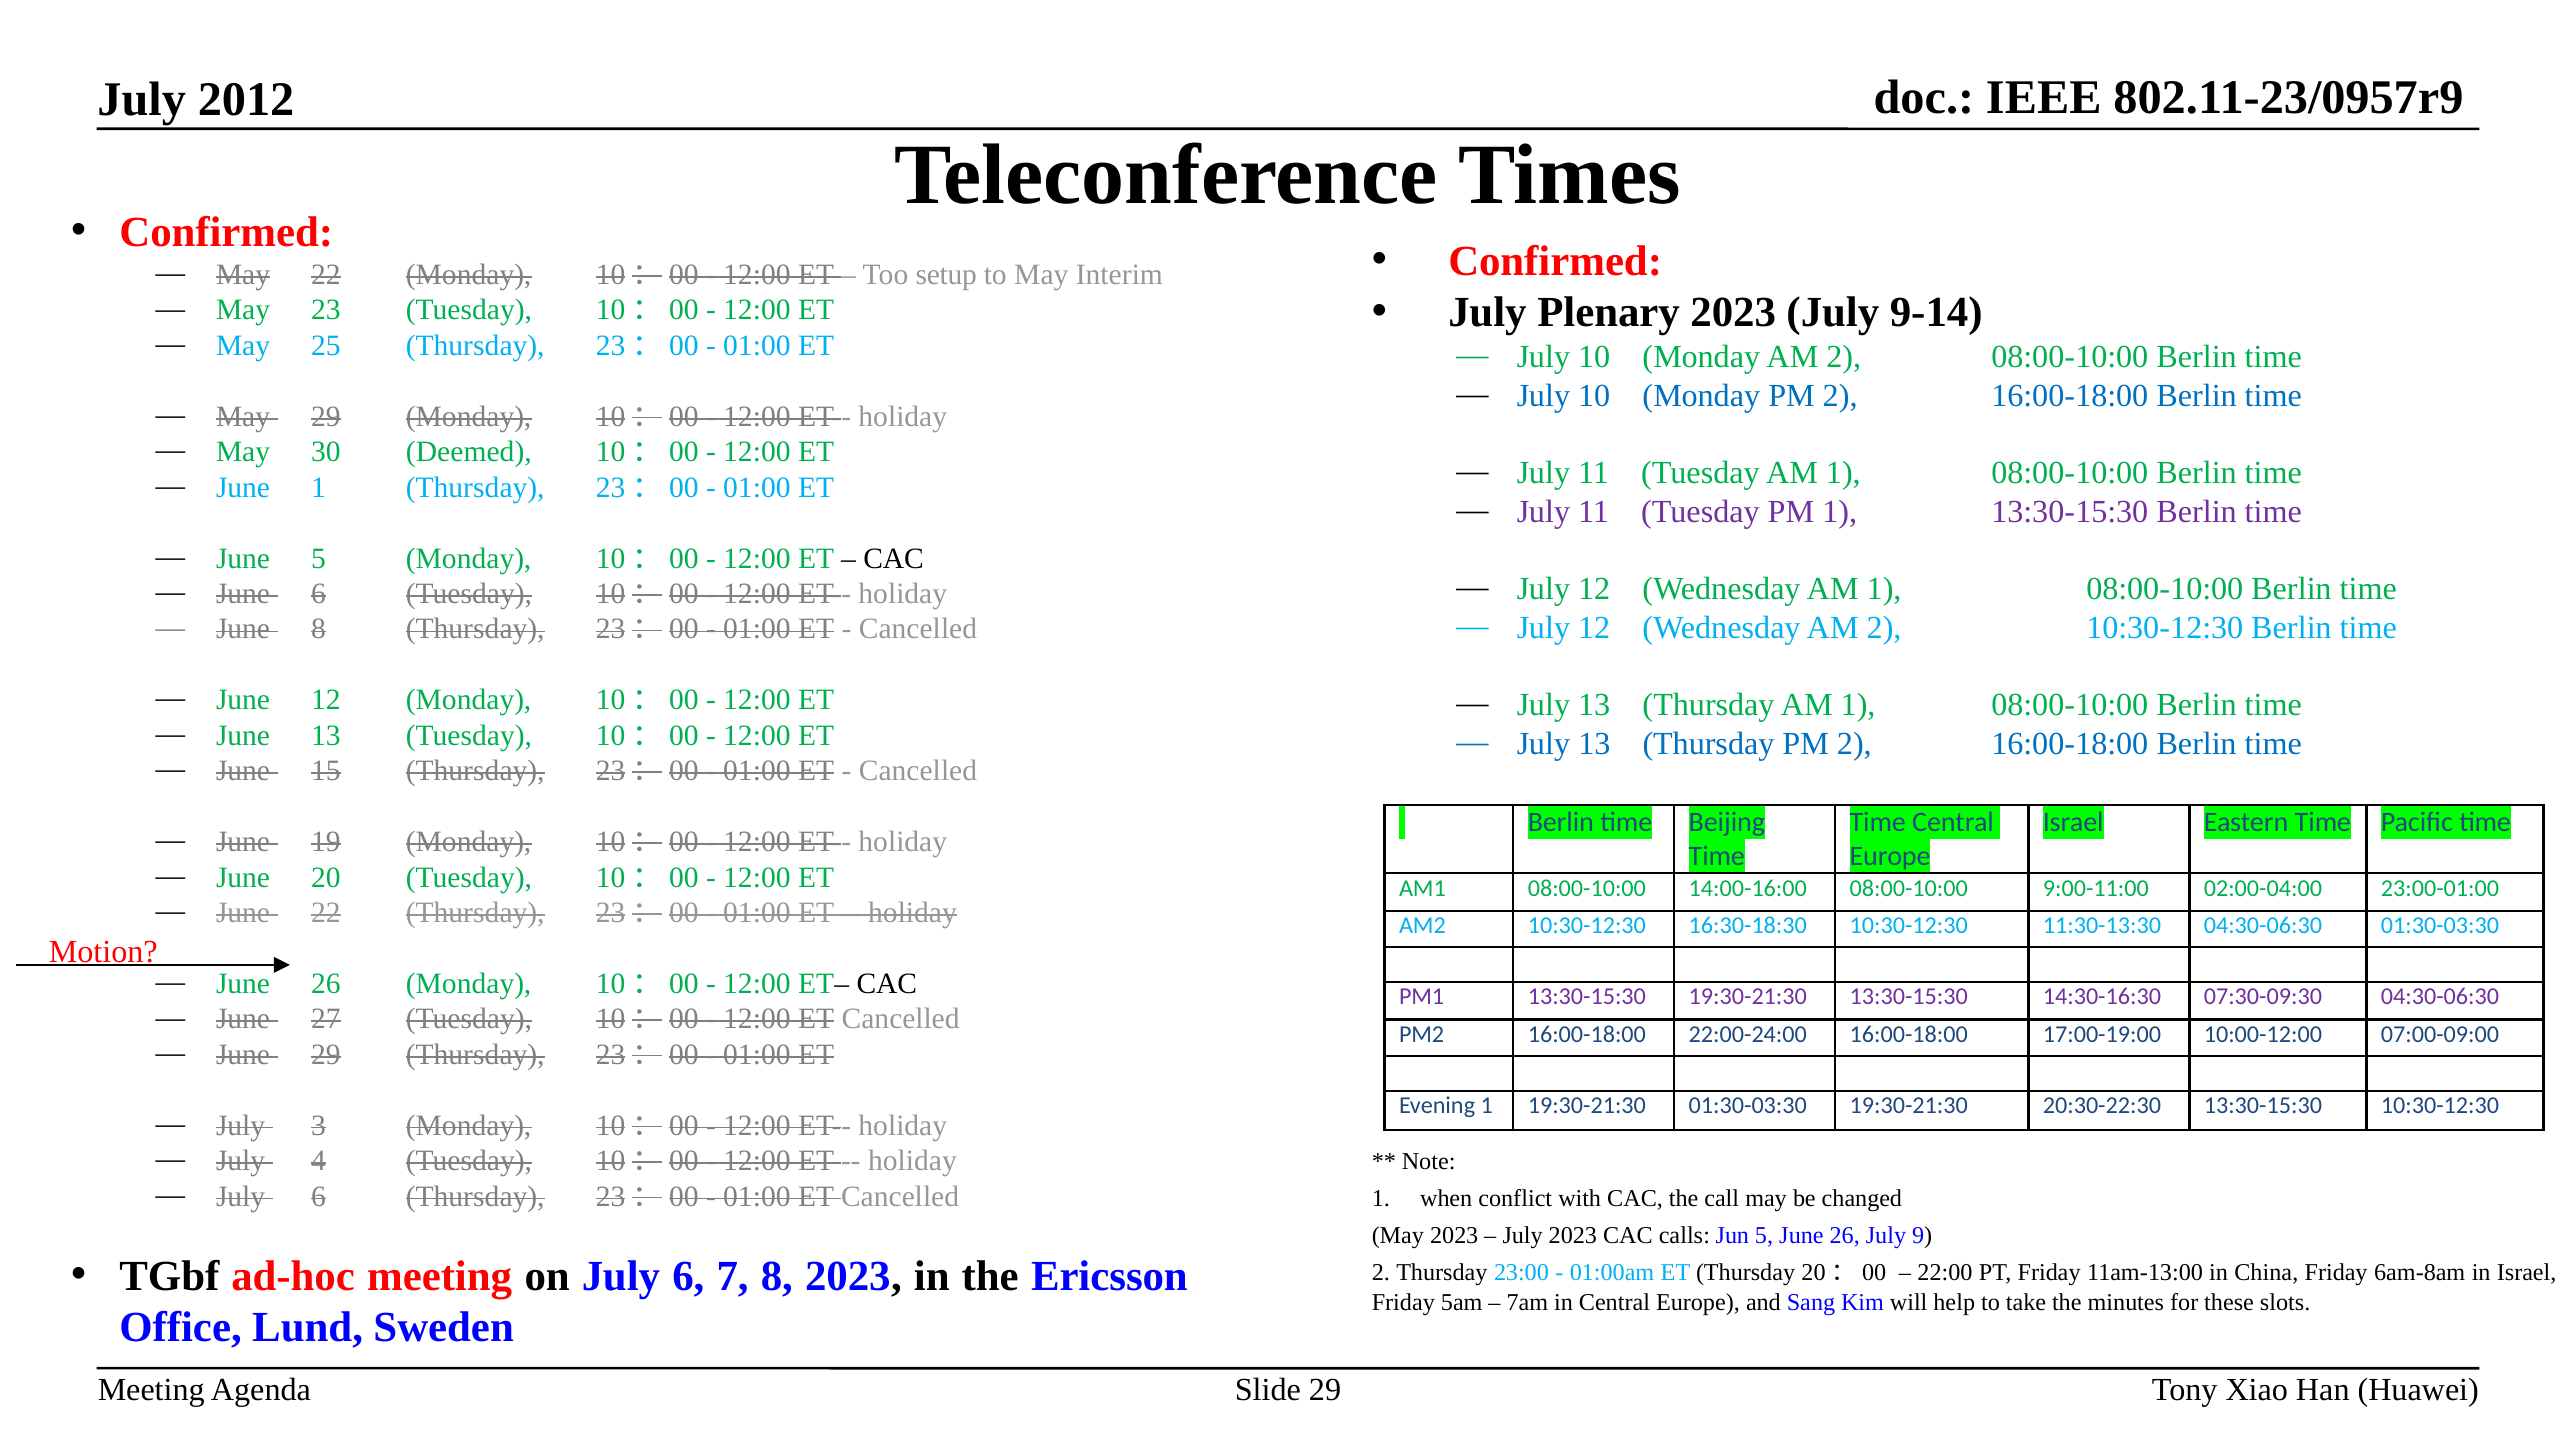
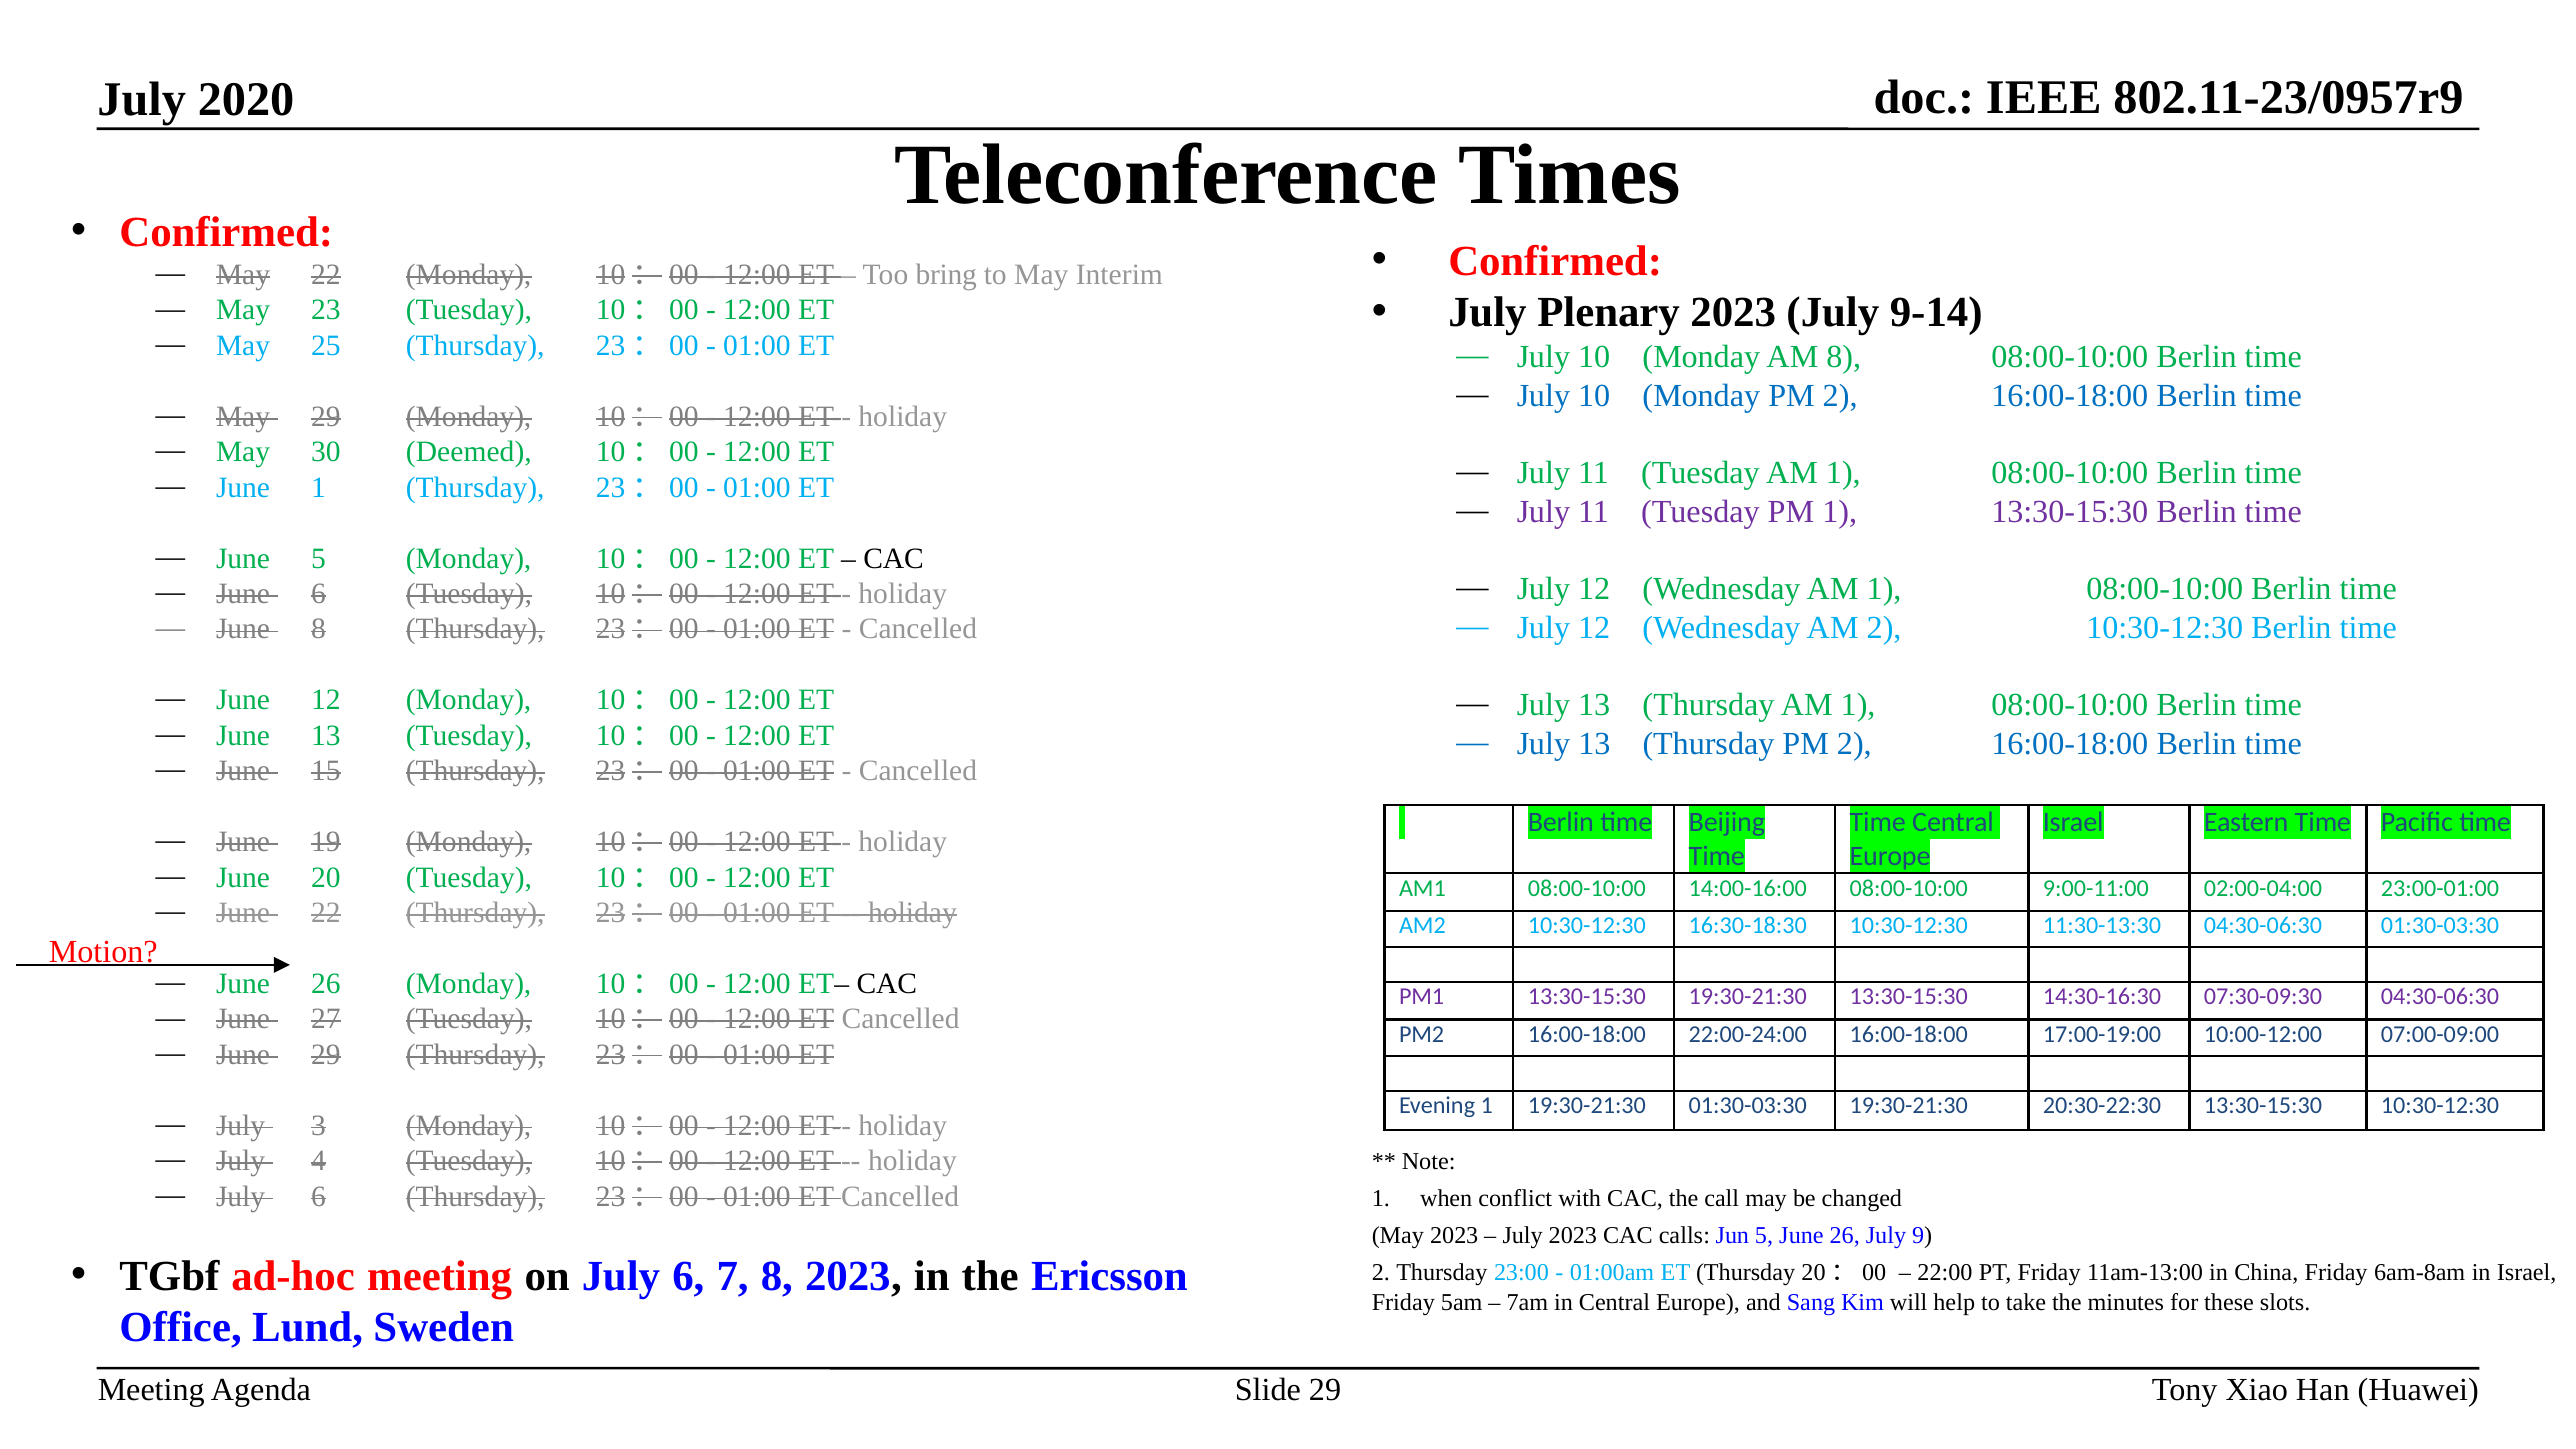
2012: 2012 -> 2020 (246, 100)
setup: setup -> bring (946, 275)
Monday AM 2: 2 -> 8 (1844, 357)
